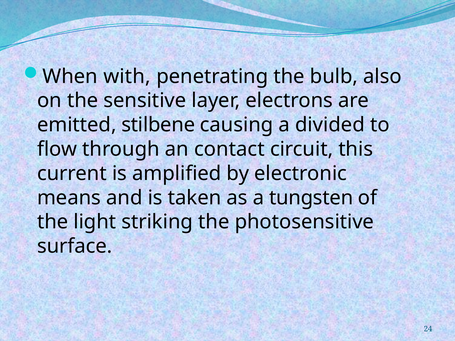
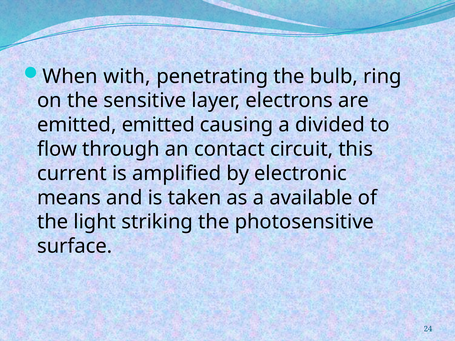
also: also -> ring (382, 76)
emitted stilbene: stilbene -> emitted (158, 125)
tungsten: tungsten -> available (311, 198)
